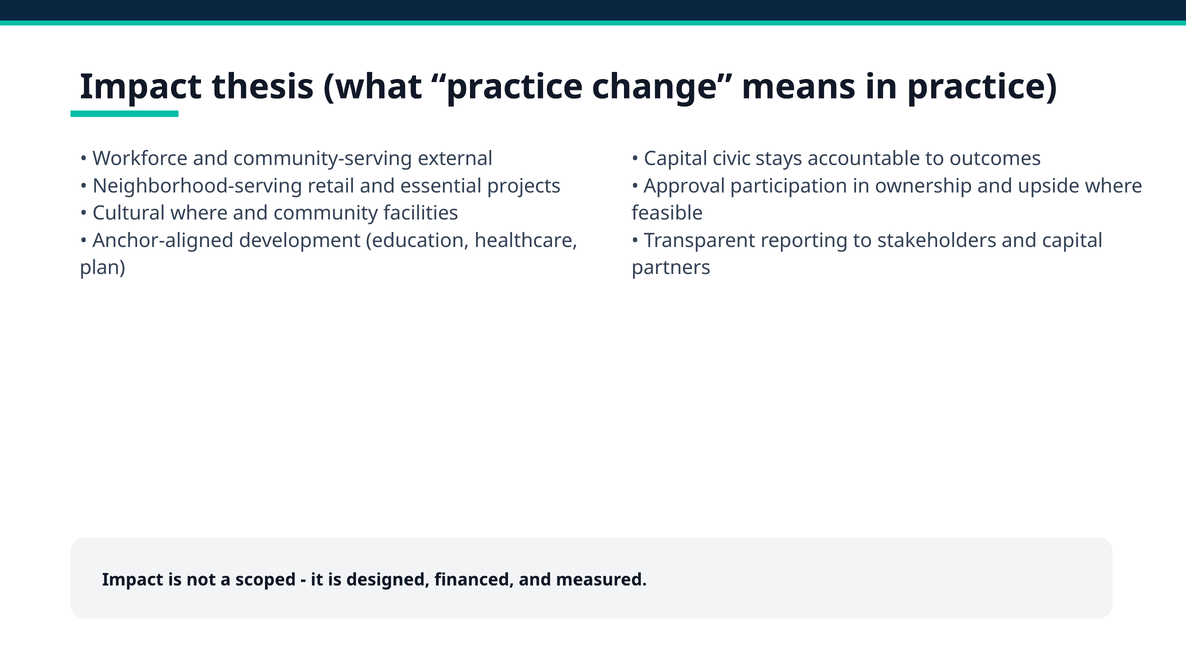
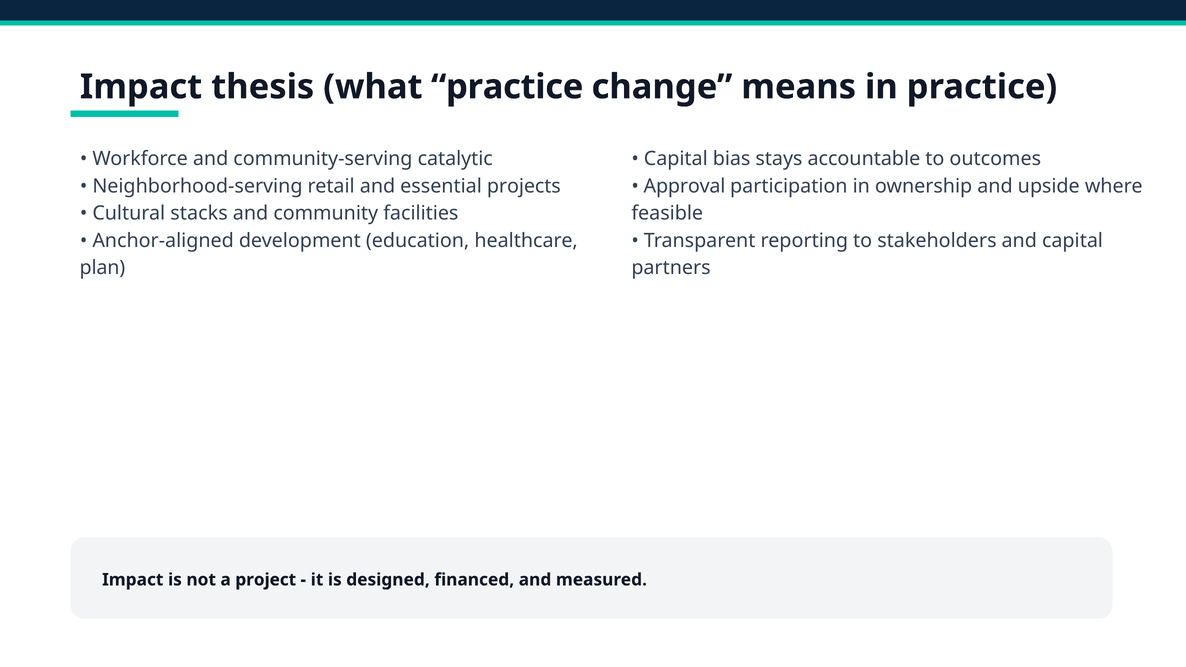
external: external -> catalytic (455, 159)
civic: civic -> bias (732, 159)
Cultural where: where -> stacks (199, 213)
scoped: scoped -> project (266, 580)
